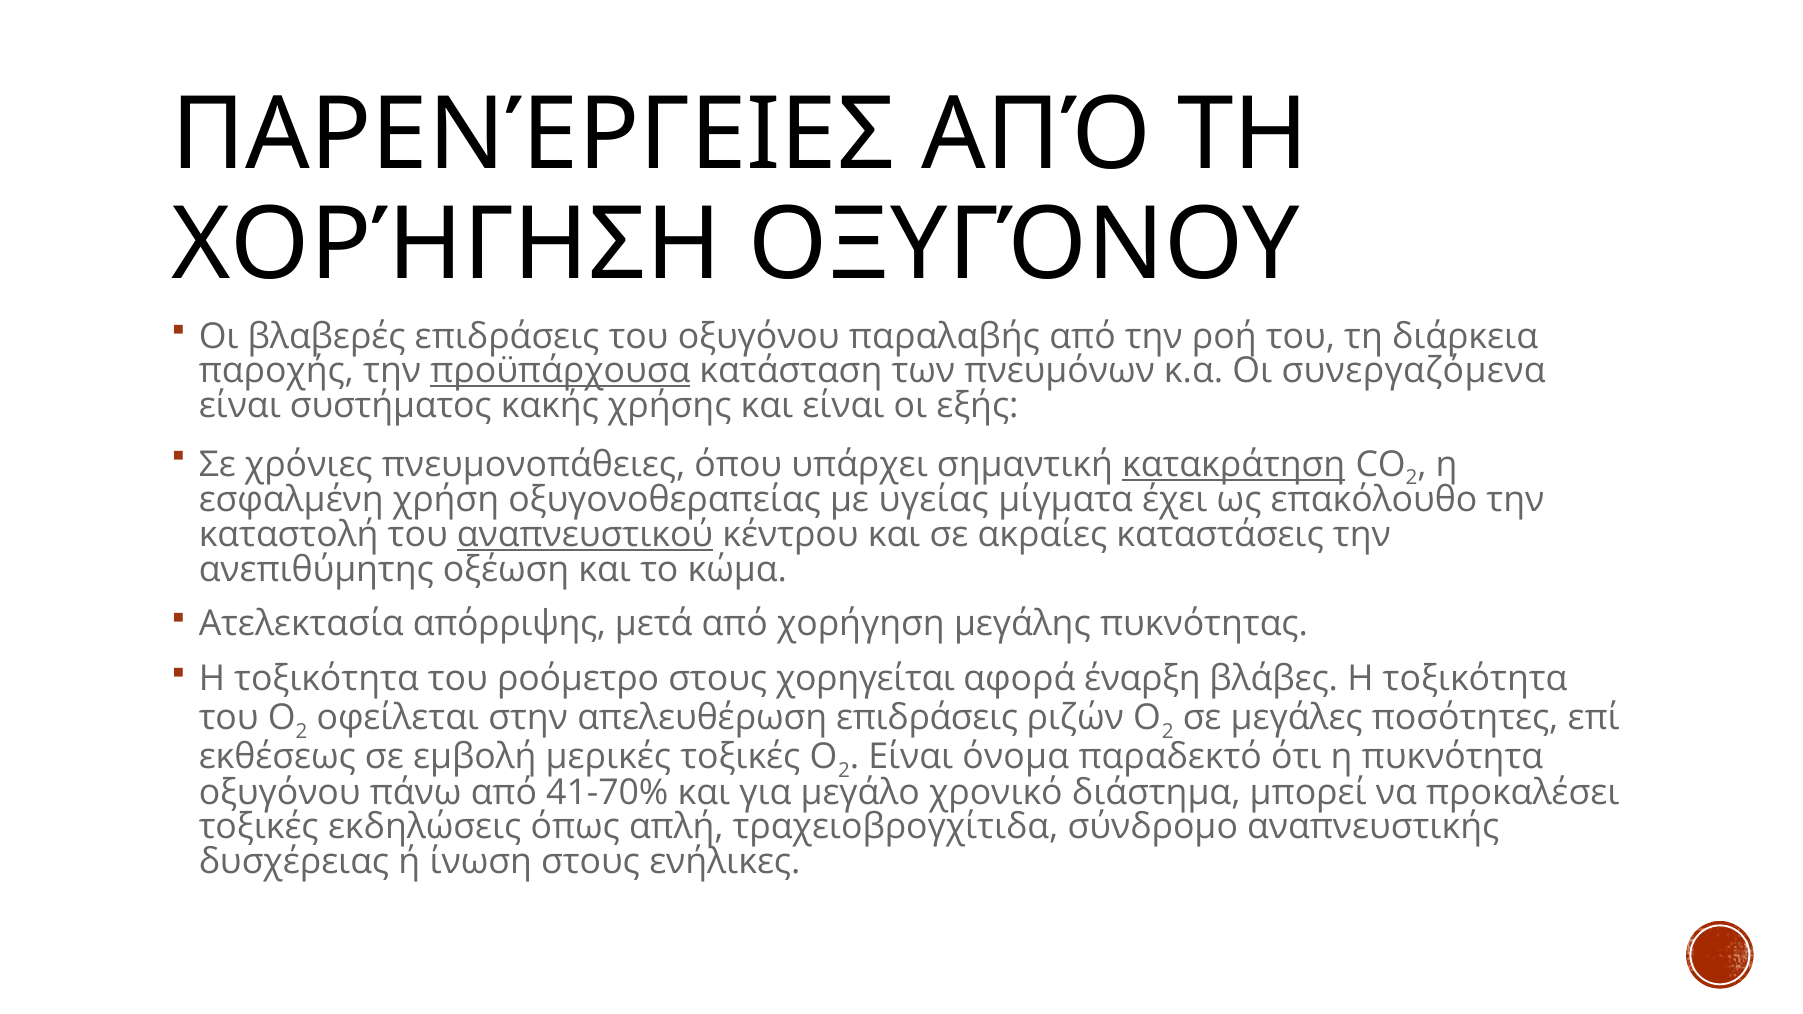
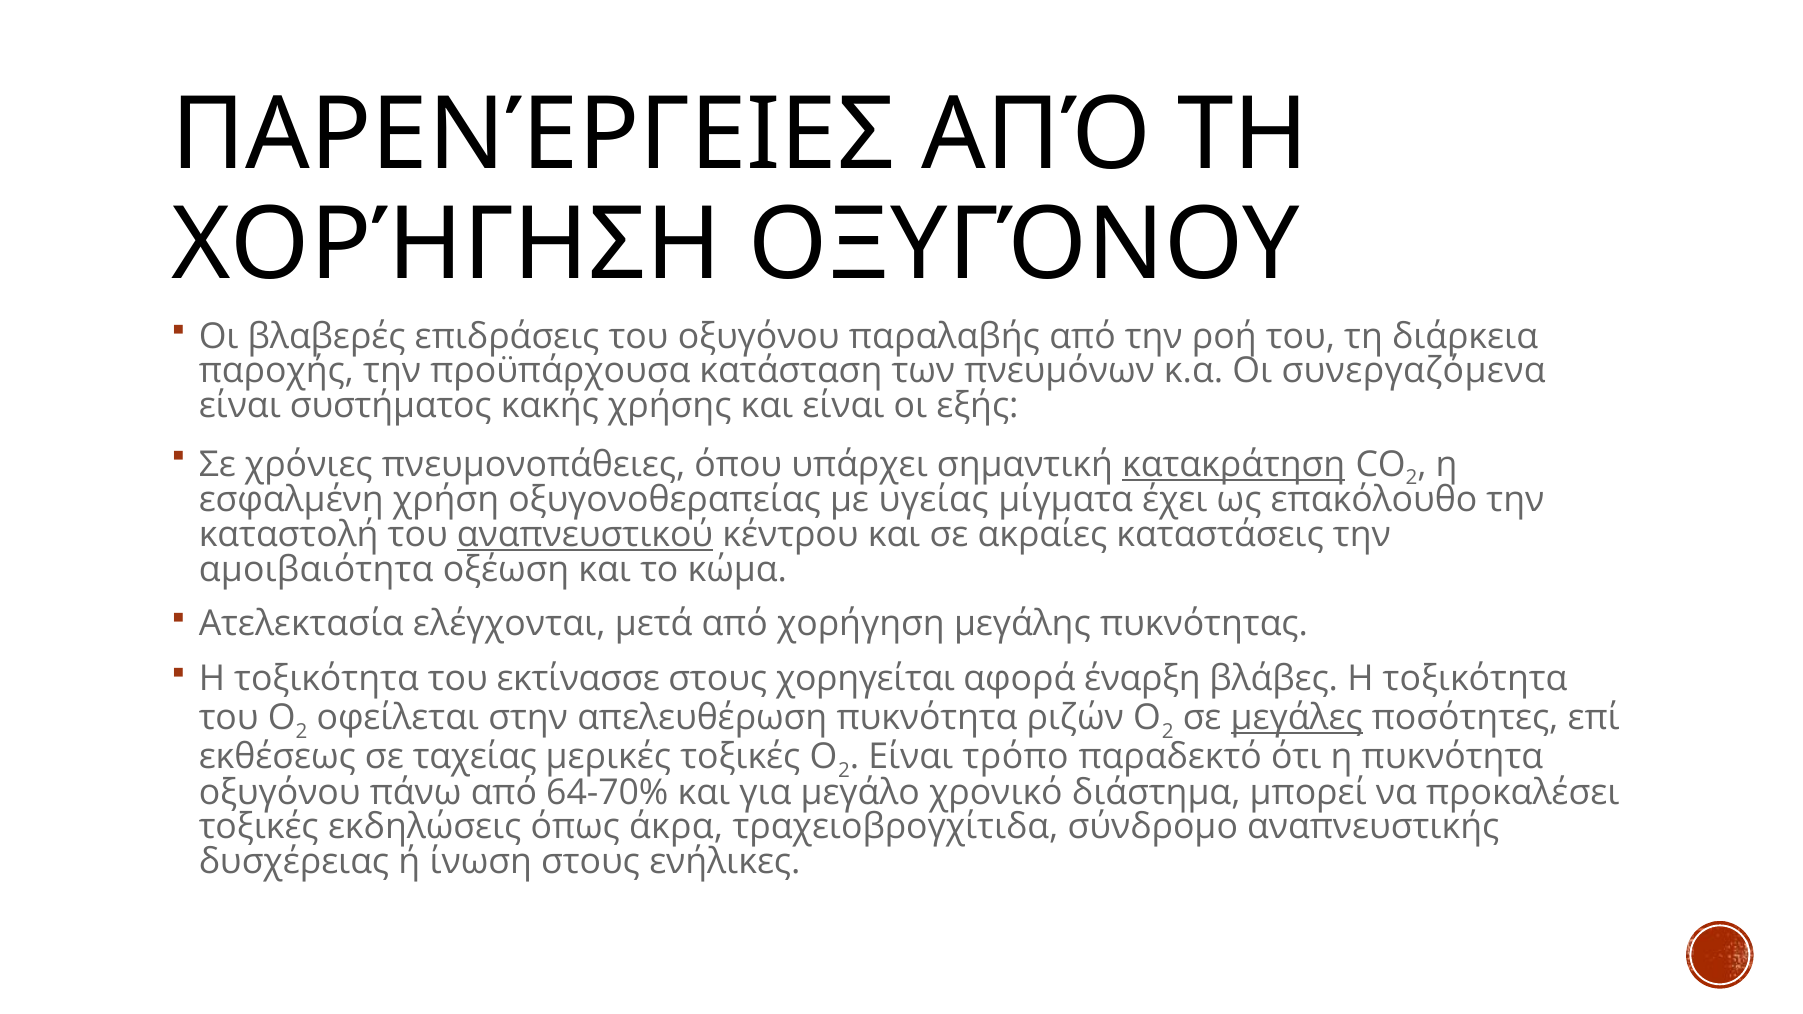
προϋπάρχουσα underline: present -> none (560, 371)
ανεπιθύμητης: ανεπιθύμητης -> αμοιβαιότητα (316, 569)
απόρριψης: απόρριψης -> ελέγχονται (509, 624)
ροόμετρο: ροόμετρο -> εκτίνασσε (578, 679)
απελευθέρωση επιδράσεις: επιδράσεις -> πυκνότητα (927, 718)
μεγάλες underline: none -> present (1297, 718)
εμβολή: εμβολή -> ταχείας (475, 757)
όνομα: όνομα -> τρόπο (1016, 757)
41-70%: 41-70% -> 64-70% (607, 793)
απλή: απλή -> άκρα (676, 827)
